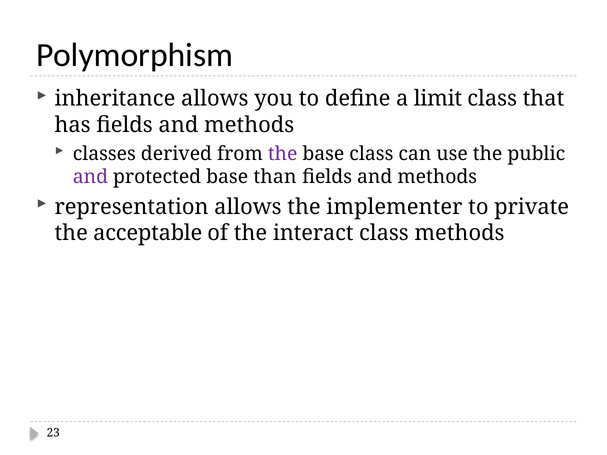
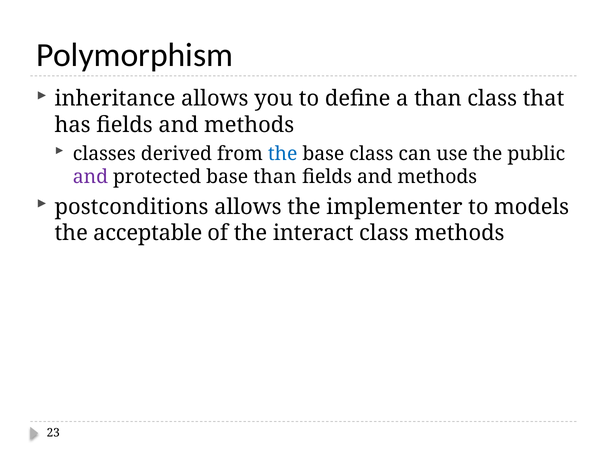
a limit: limit -> than (438, 99)
the colour: purple -> blue (283, 154)
representation: representation -> postconditions (132, 207)
private: private -> models (532, 207)
